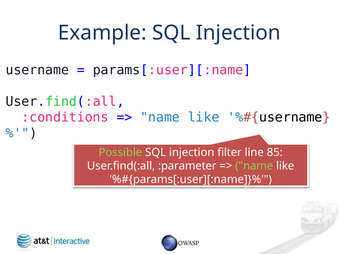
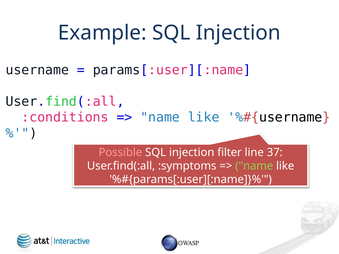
Possible colour: light green -> pink (120, 152)
85: 85 -> 37 (275, 152)
:parameter: :parameter -> :symptoms (187, 166)
